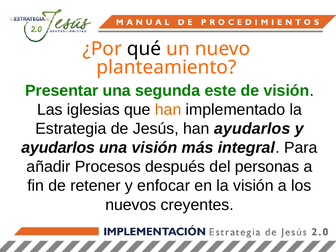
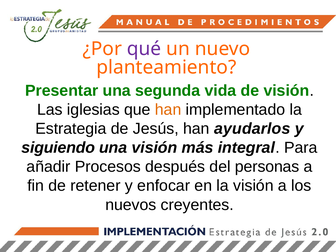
qué colour: black -> purple (144, 49)
este: este -> vida (220, 91)
ayudarlos: ayudarlos -> siguiendo (58, 148)
